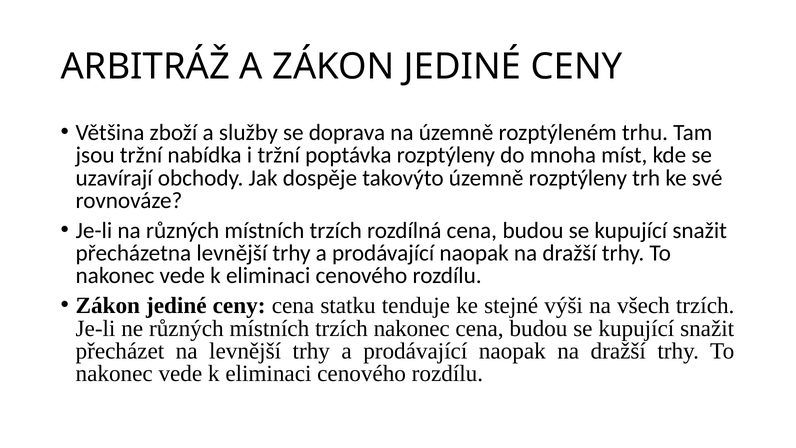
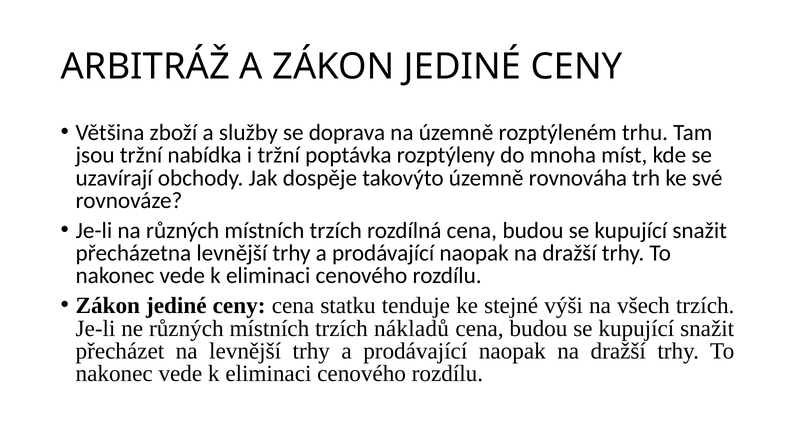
územně rozptýleny: rozptýleny -> rovnováha (578, 178)
trzích nakonec: nakonec -> nákladů (411, 328)
